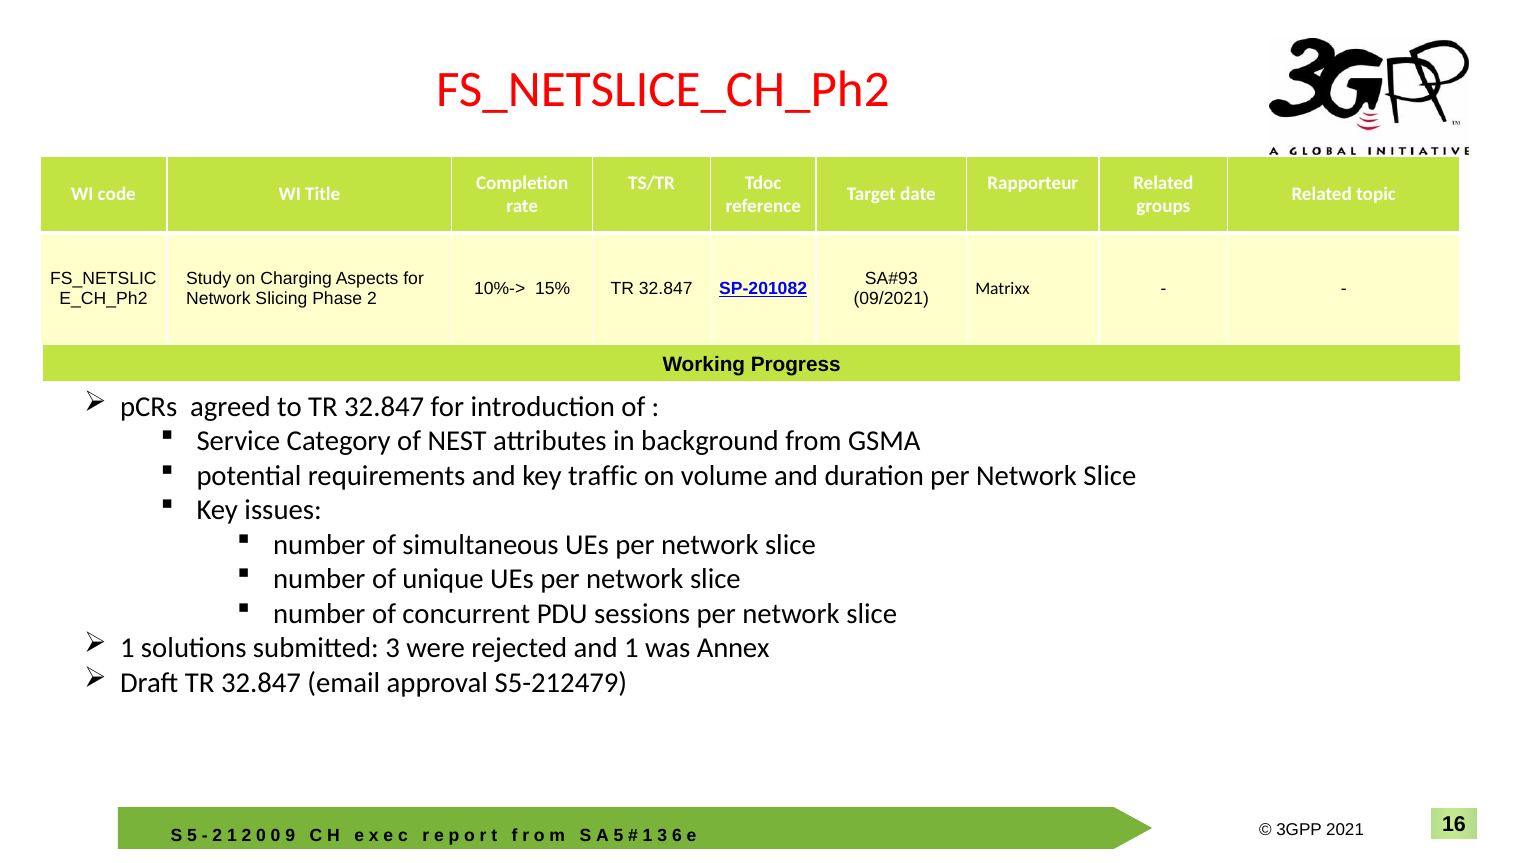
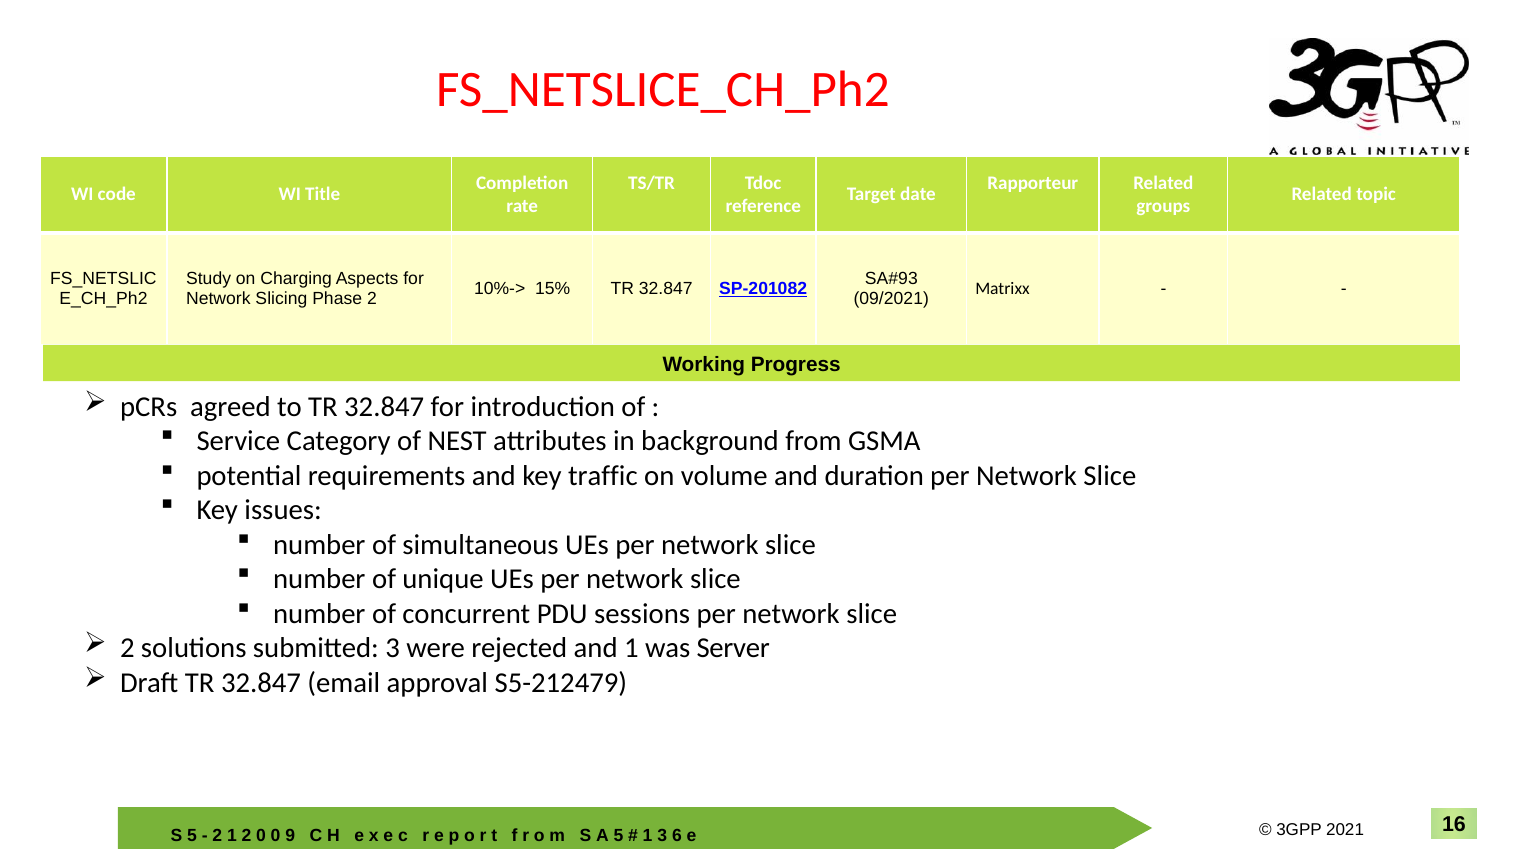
1: 1 -> 2 (127, 648)
Annex: Annex -> Server (733, 648)
